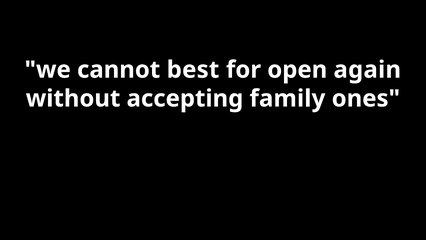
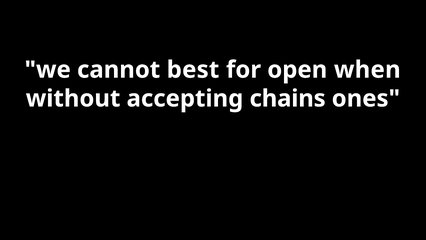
again: again -> when (367, 70)
family: family -> chains (288, 98)
